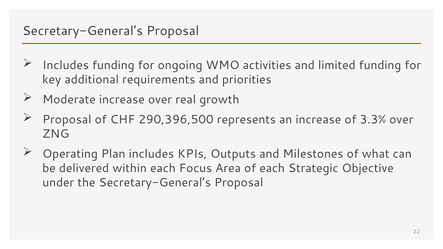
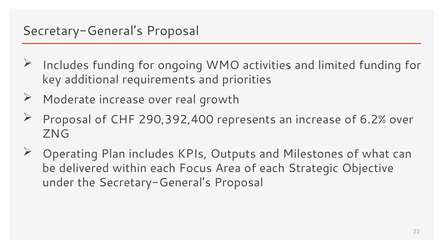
290,396,500: 290,396,500 -> 290,392,400 (176, 119)
3.3%: 3.3% -> 6.2% (373, 119)
